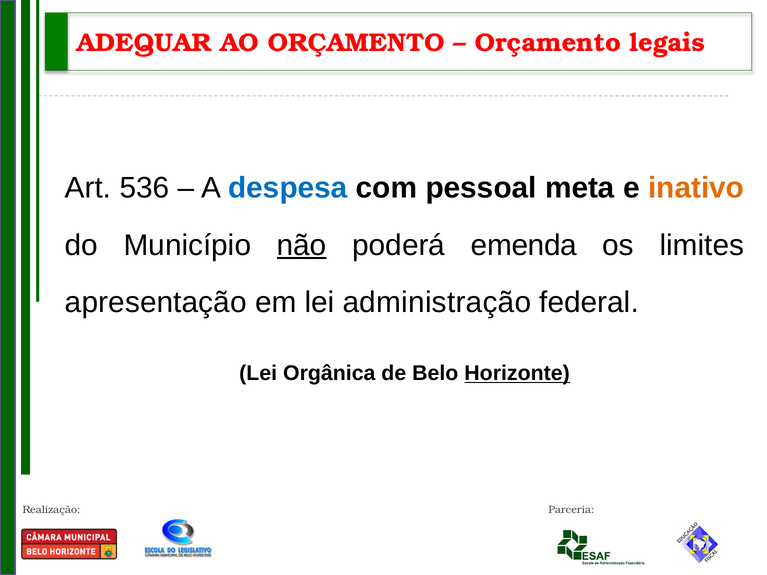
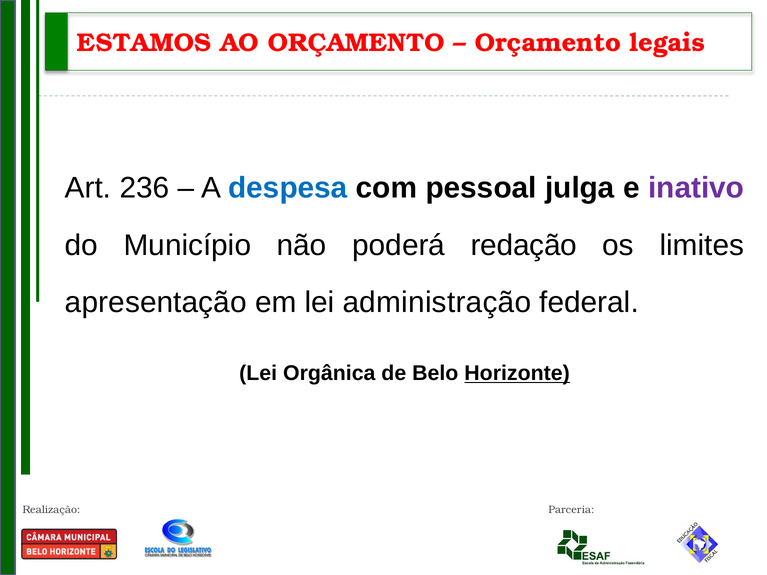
ADEQUAR: ADEQUAR -> ESTAMOS (144, 43)
536: 536 -> 236 (145, 188)
meta: meta -> julga (580, 188)
inativo colour: orange -> purple (696, 188)
não underline: present -> none (302, 245)
emenda: emenda -> redação (524, 245)
